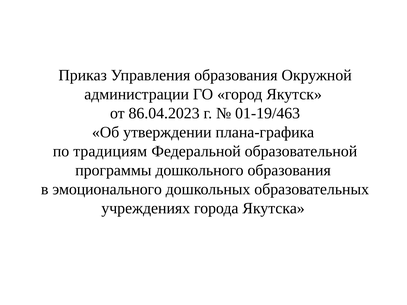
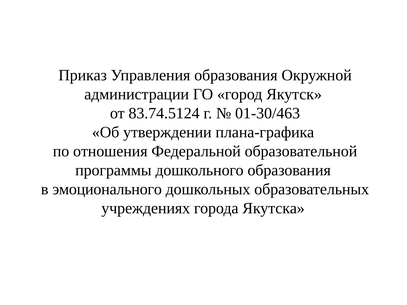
86.04.2023: 86.04.2023 -> 83.74.5124 (164, 113)
01-19/463: 01-19/463 -> 01-30/463 (268, 113)
традициям: традициям -> отношения (110, 151)
